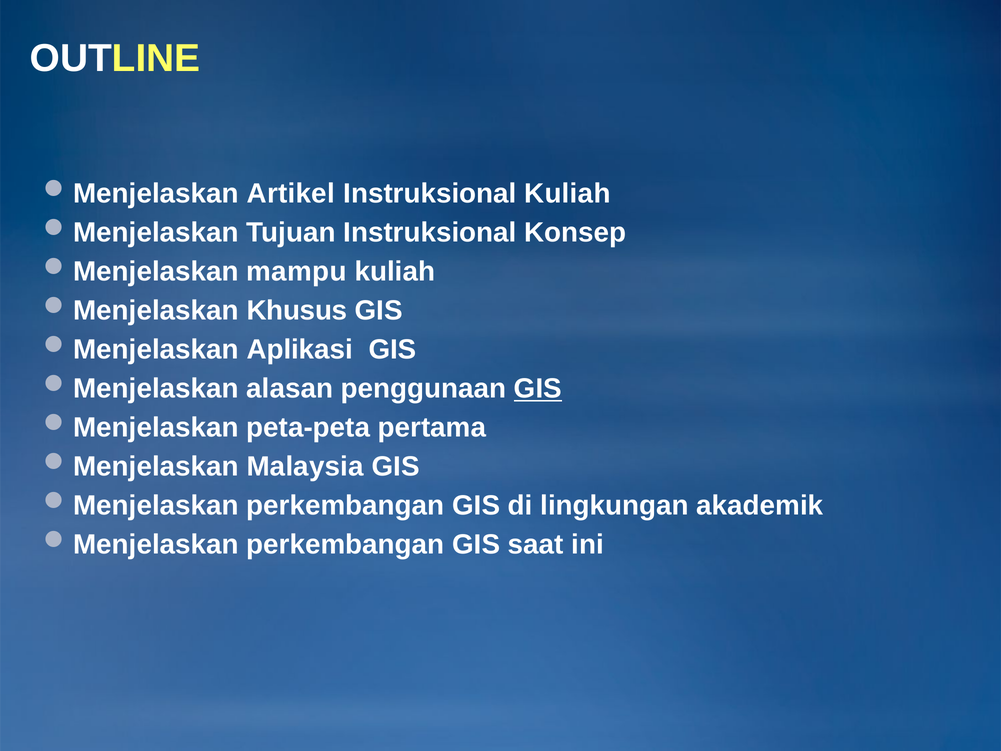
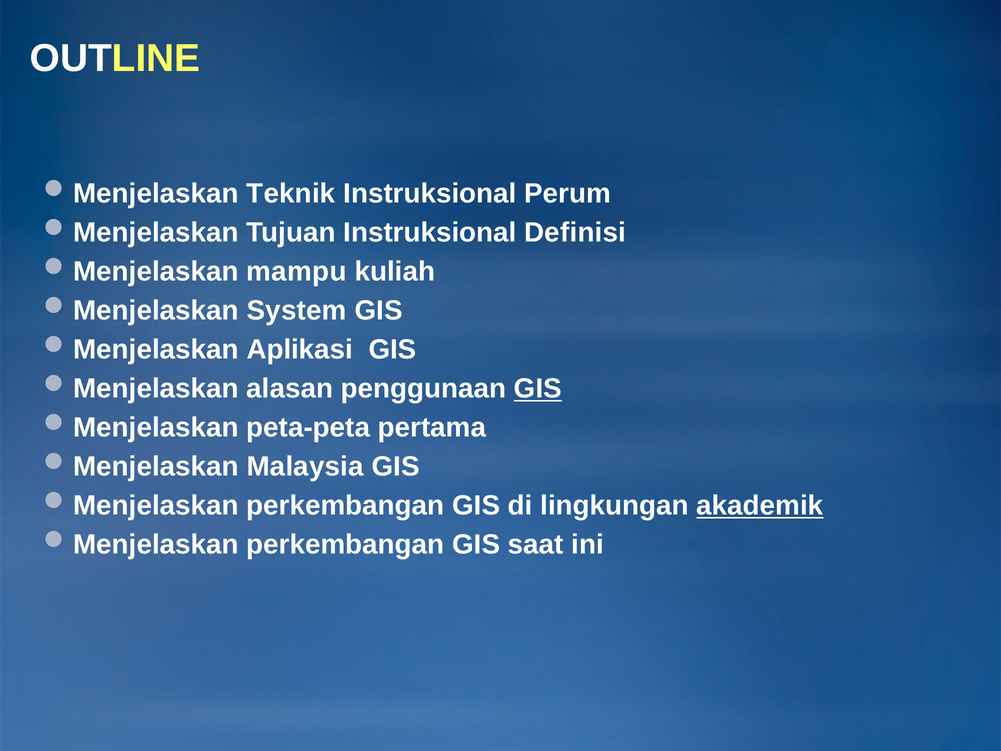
Artikel: Artikel -> Teknik (291, 194)
Instruksional Kuliah: Kuliah -> Perum (567, 194)
Konsep: Konsep -> Definisi (575, 233)
Khusus: Khusus -> System (297, 311)
akademik underline: none -> present (760, 506)
